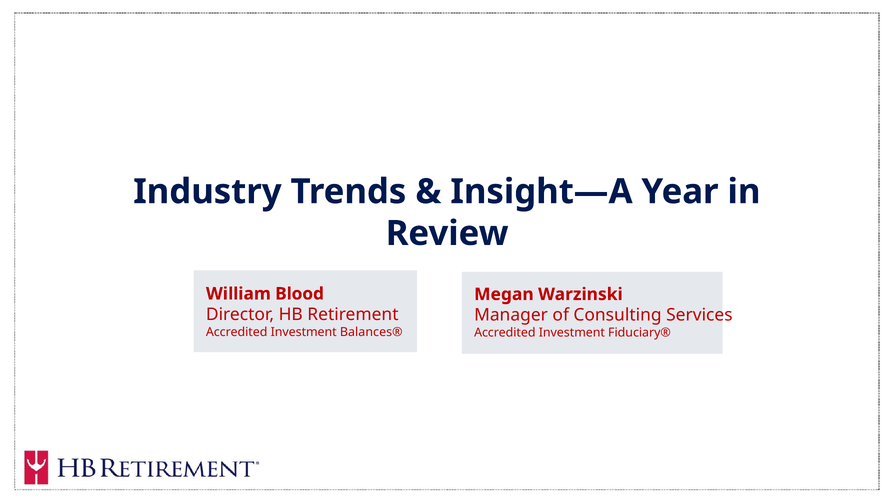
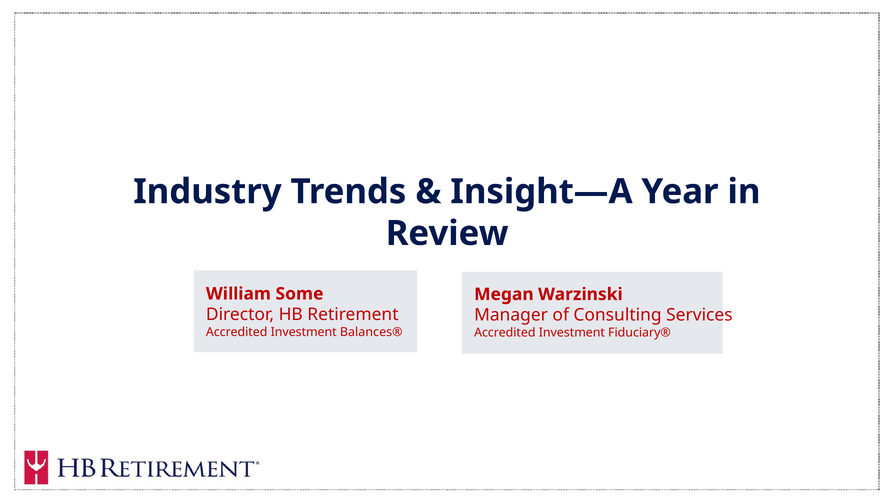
Blood: Blood -> Some (299, 294)
